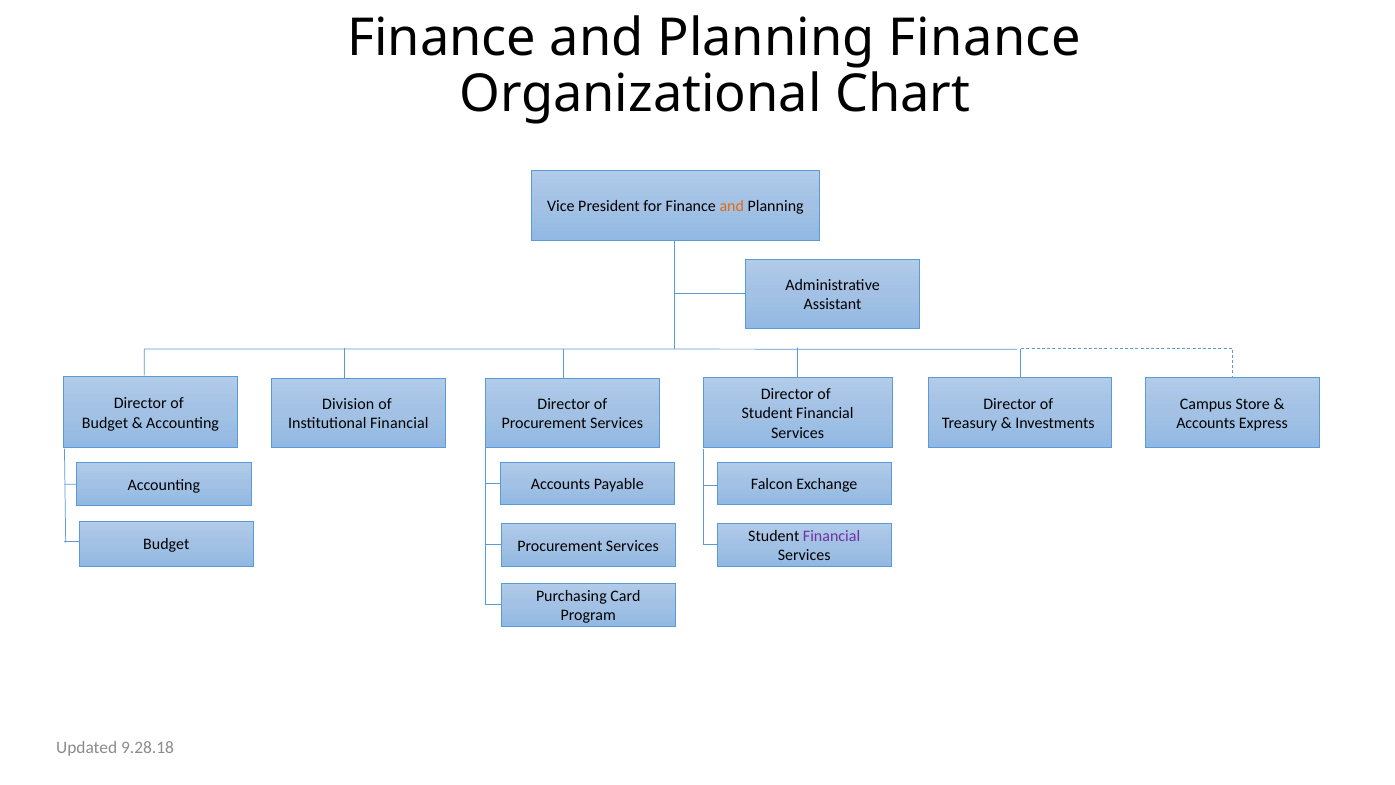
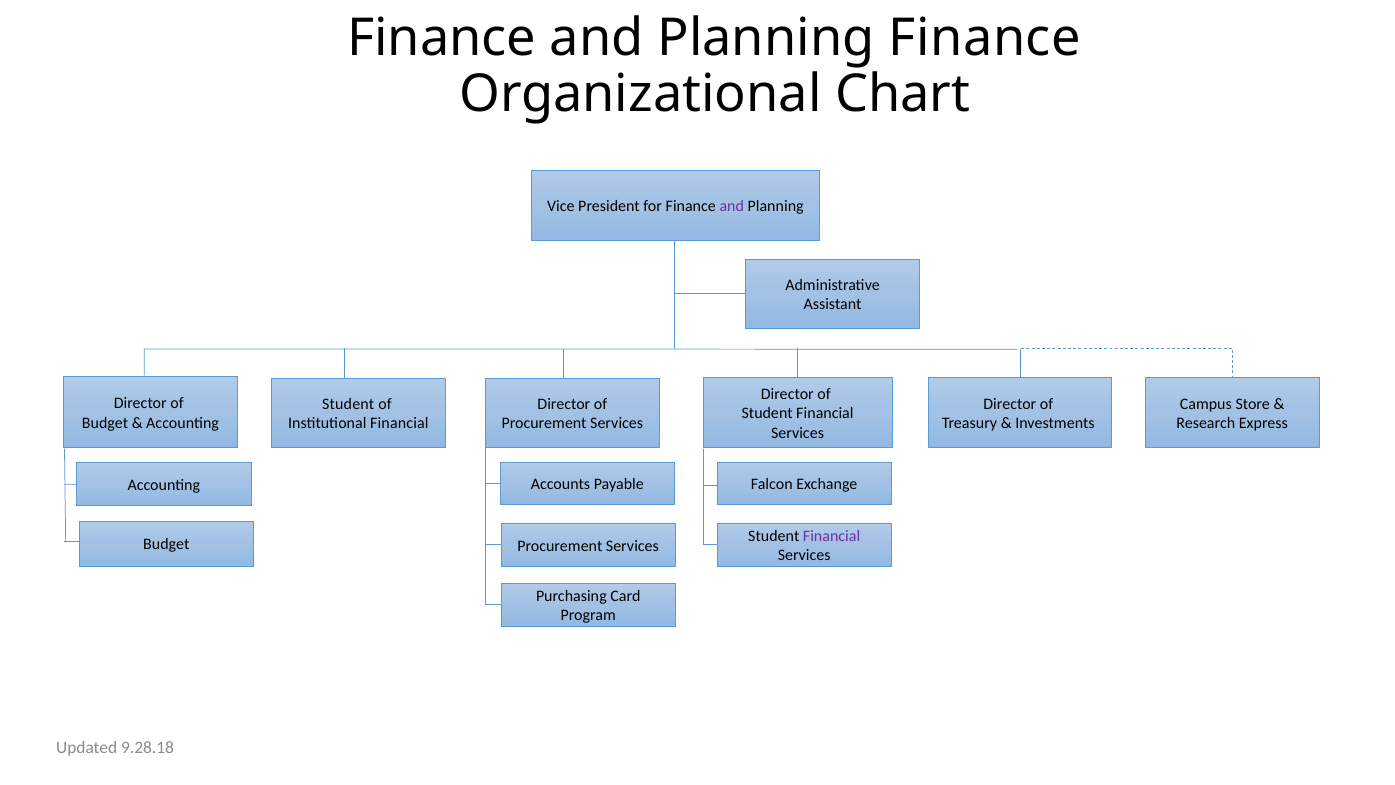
and colour: orange -> purple (732, 206)
Division: Division -> Student (348, 404)
Accounts: Accounts -> Research (1206, 423)
